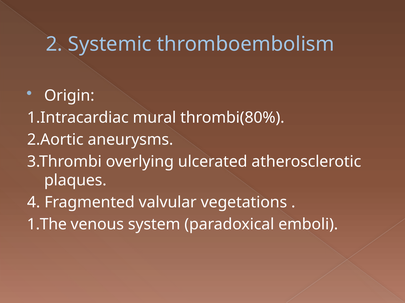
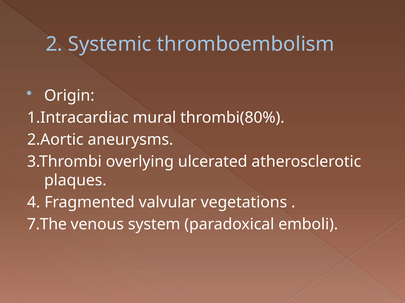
1.The: 1.The -> 7.The (47, 225)
